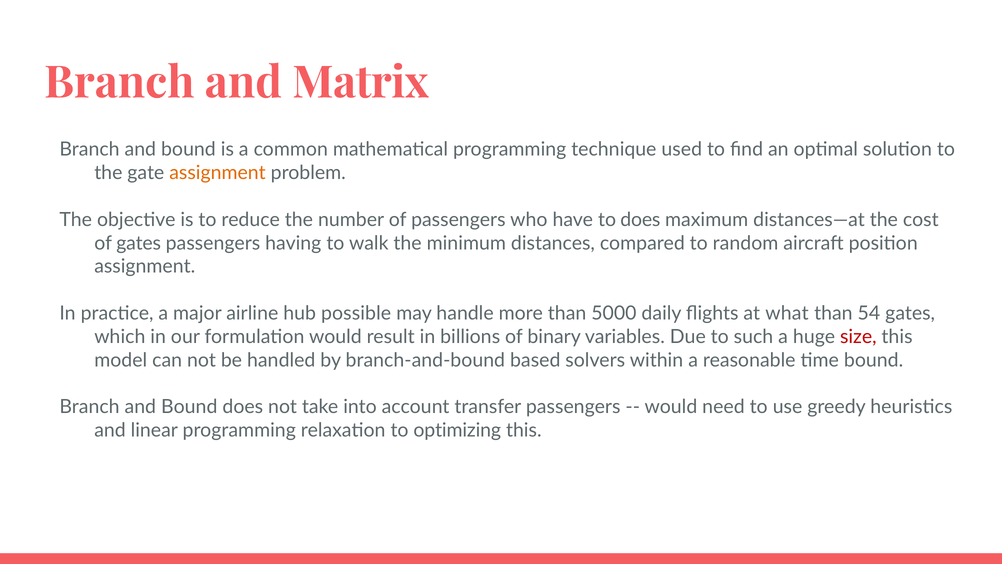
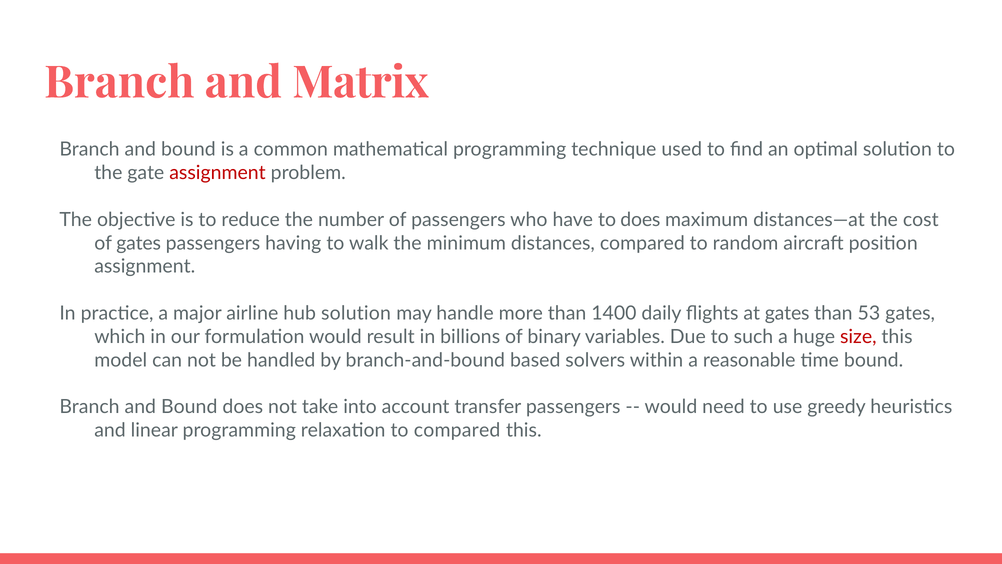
assignment colour: orange -> red (217, 173)
hub possible: possible -> solution (356, 313)
5000: 5000 -> 1400 (614, 313)
at what: what -> gates (787, 313)
54: 54 -> 53 (869, 313)
to optimizing: optimizing -> compared (457, 430)
